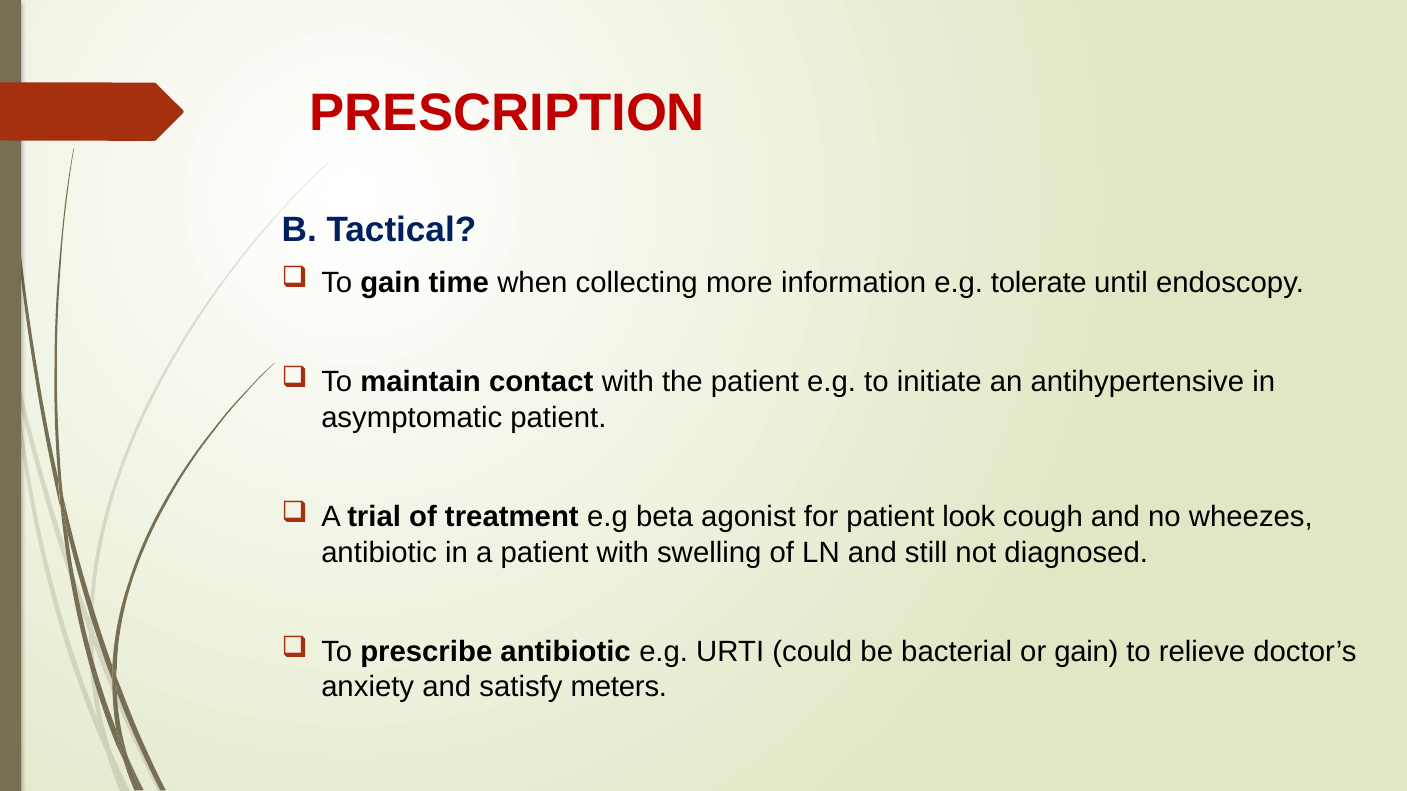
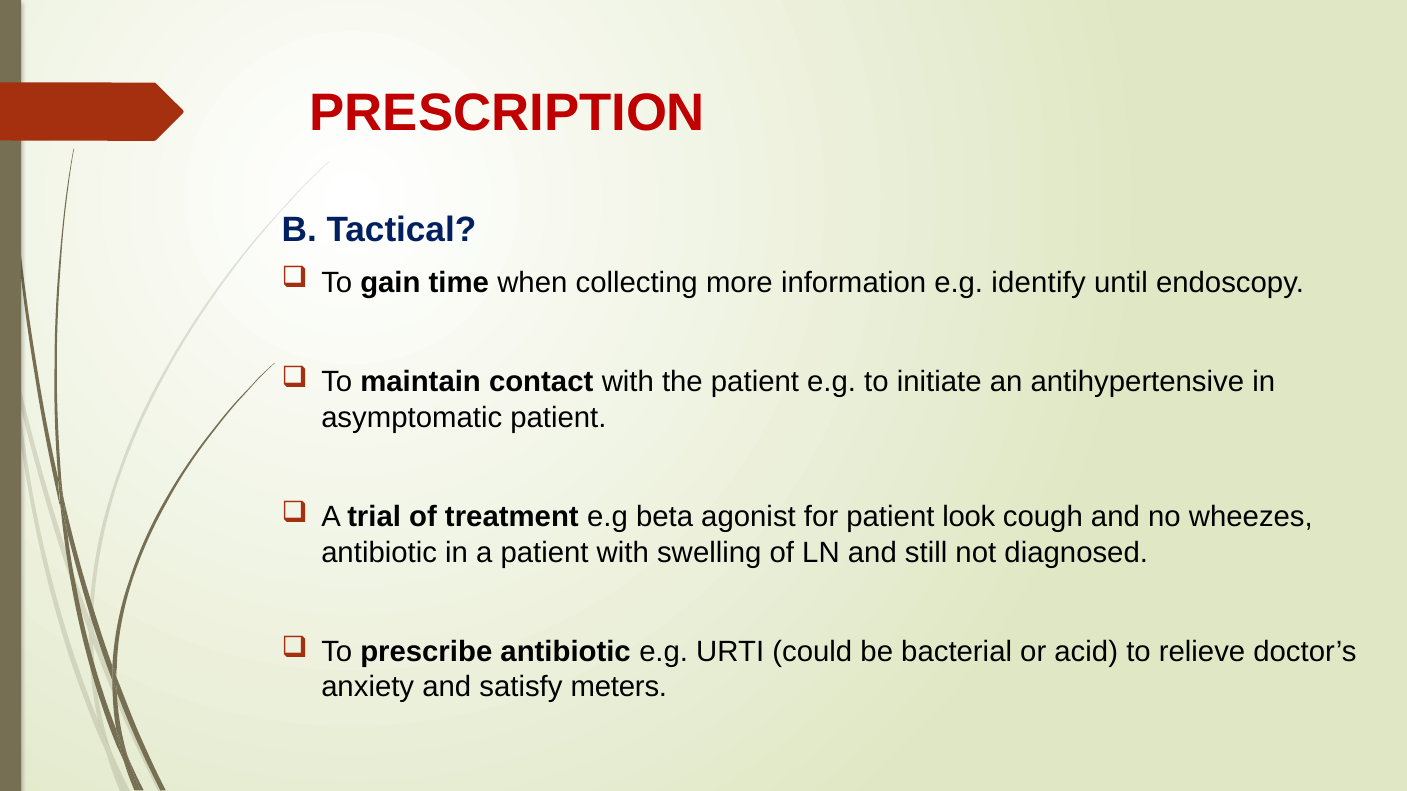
tolerate: tolerate -> identify (1039, 283)
or gain: gain -> acid (1086, 652)
